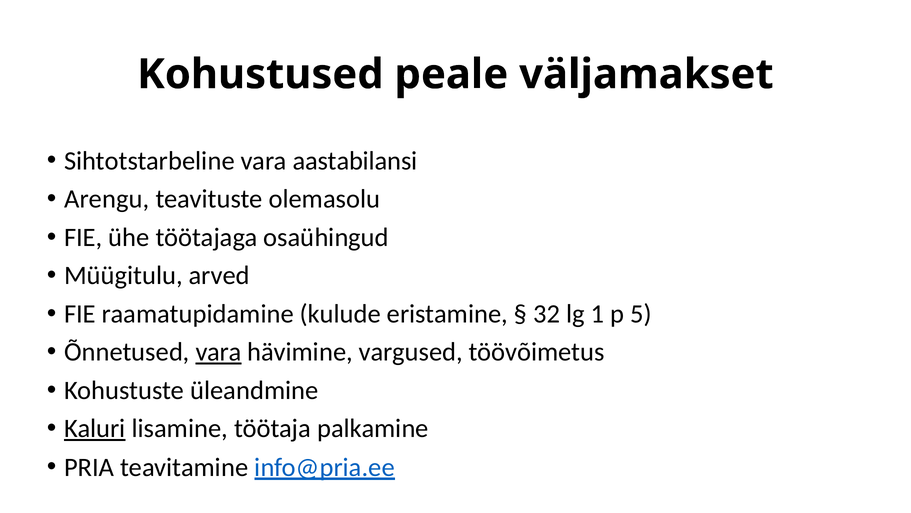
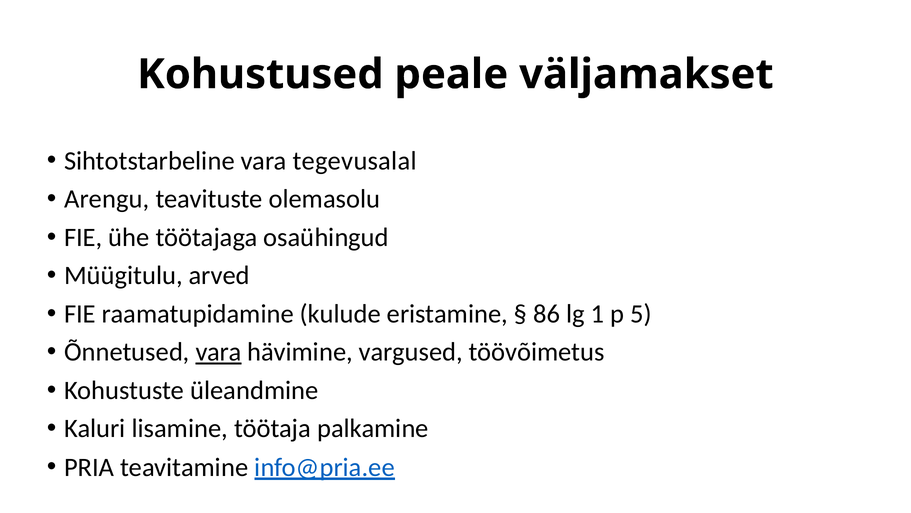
aastabilansi: aastabilansi -> tegevusalal (355, 161)
32: 32 -> 86 (547, 313)
Kaluri underline: present -> none (95, 428)
